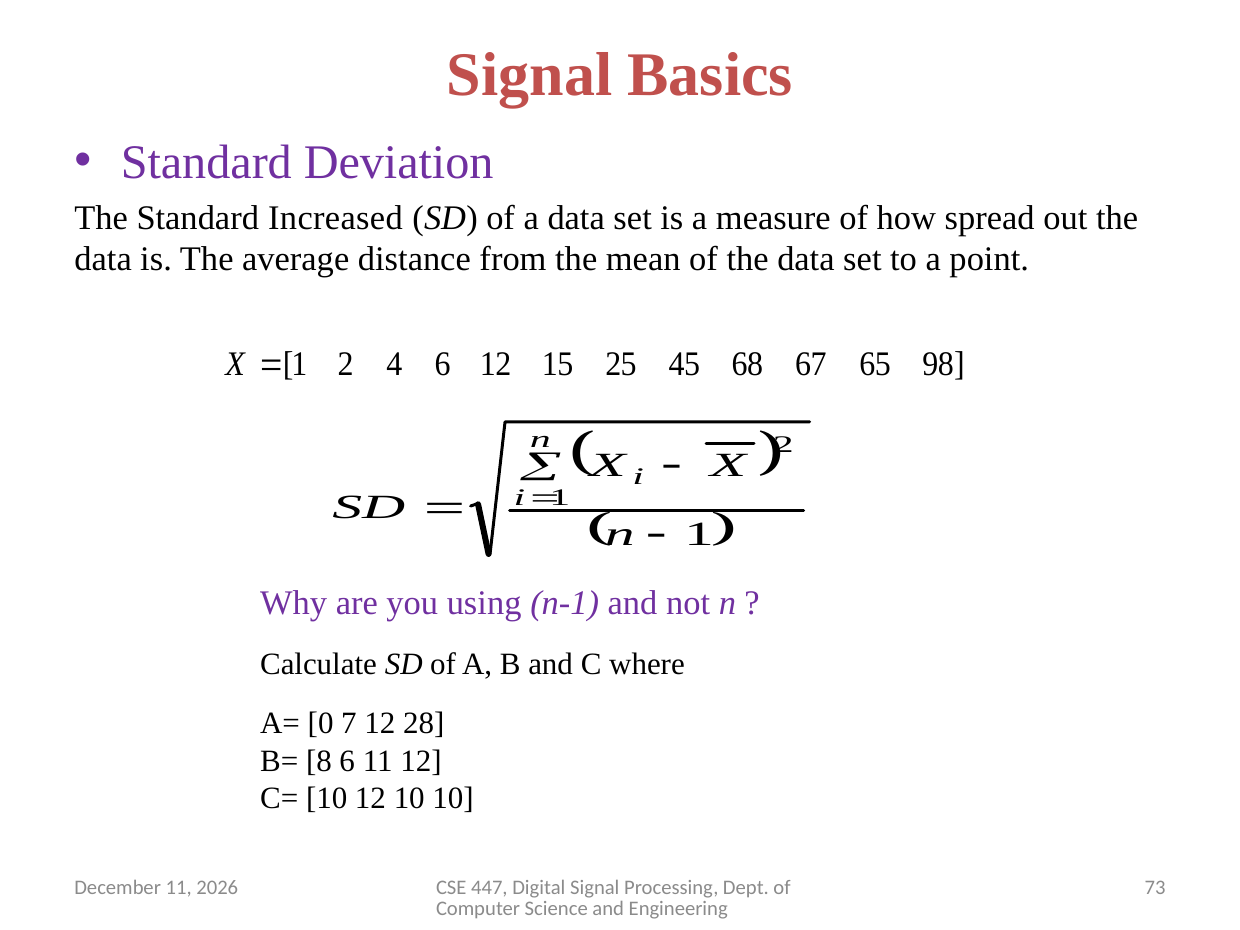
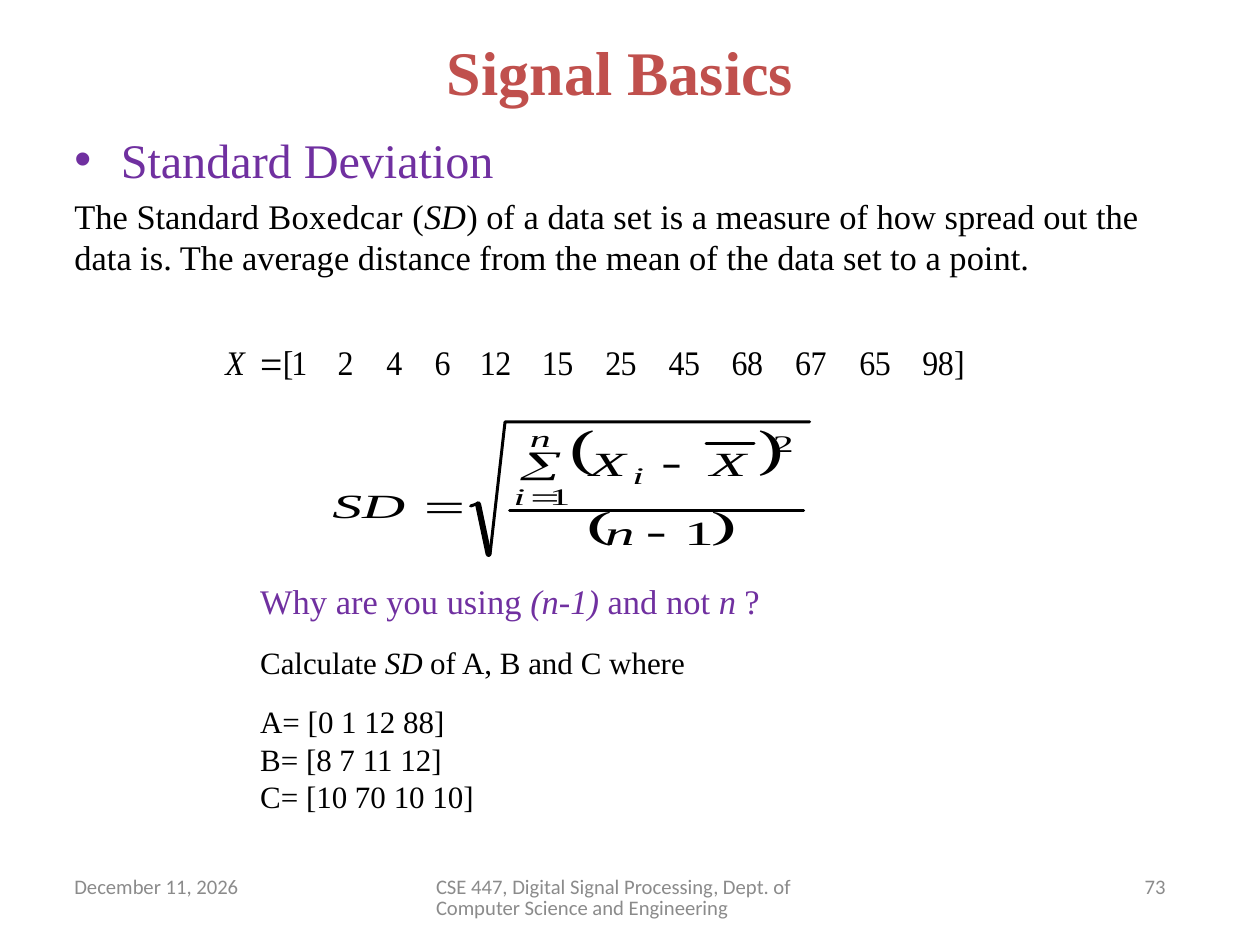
Increased: Increased -> Boxedcar (335, 218)
0 7: 7 -> 1 (349, 724)
28: 28 -> 88 (424, 724)
8 6: 6 -> 7 (347, 761)
10 12: 12 -> 70 (370, 798)
